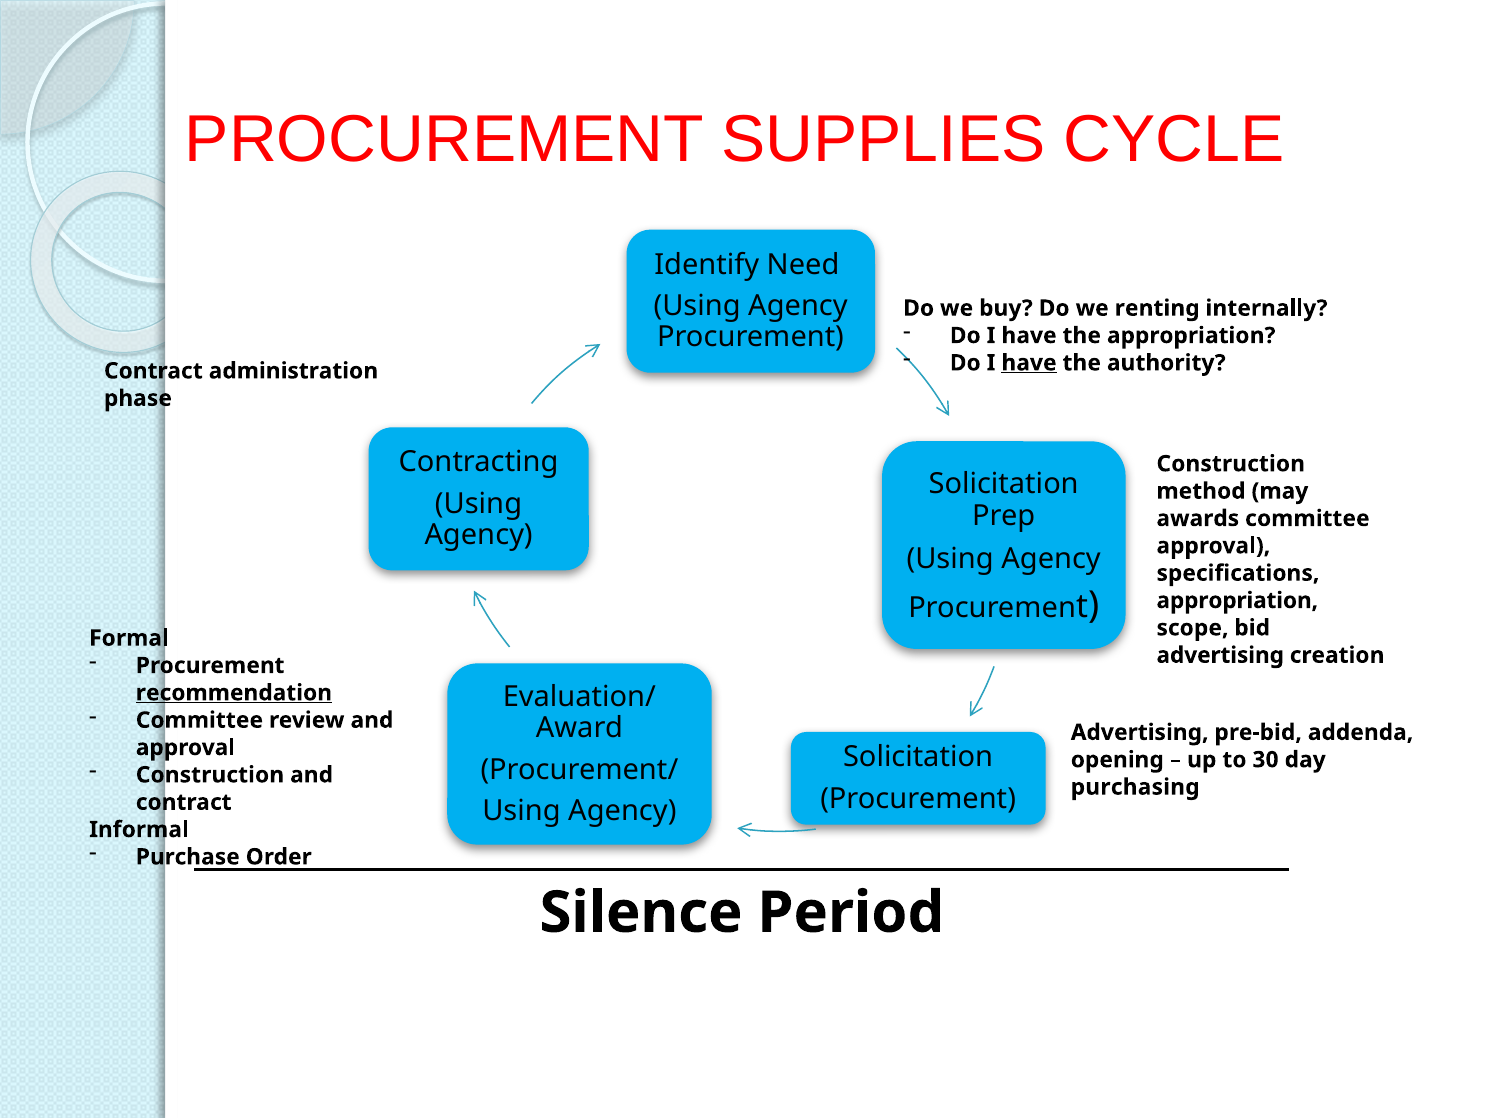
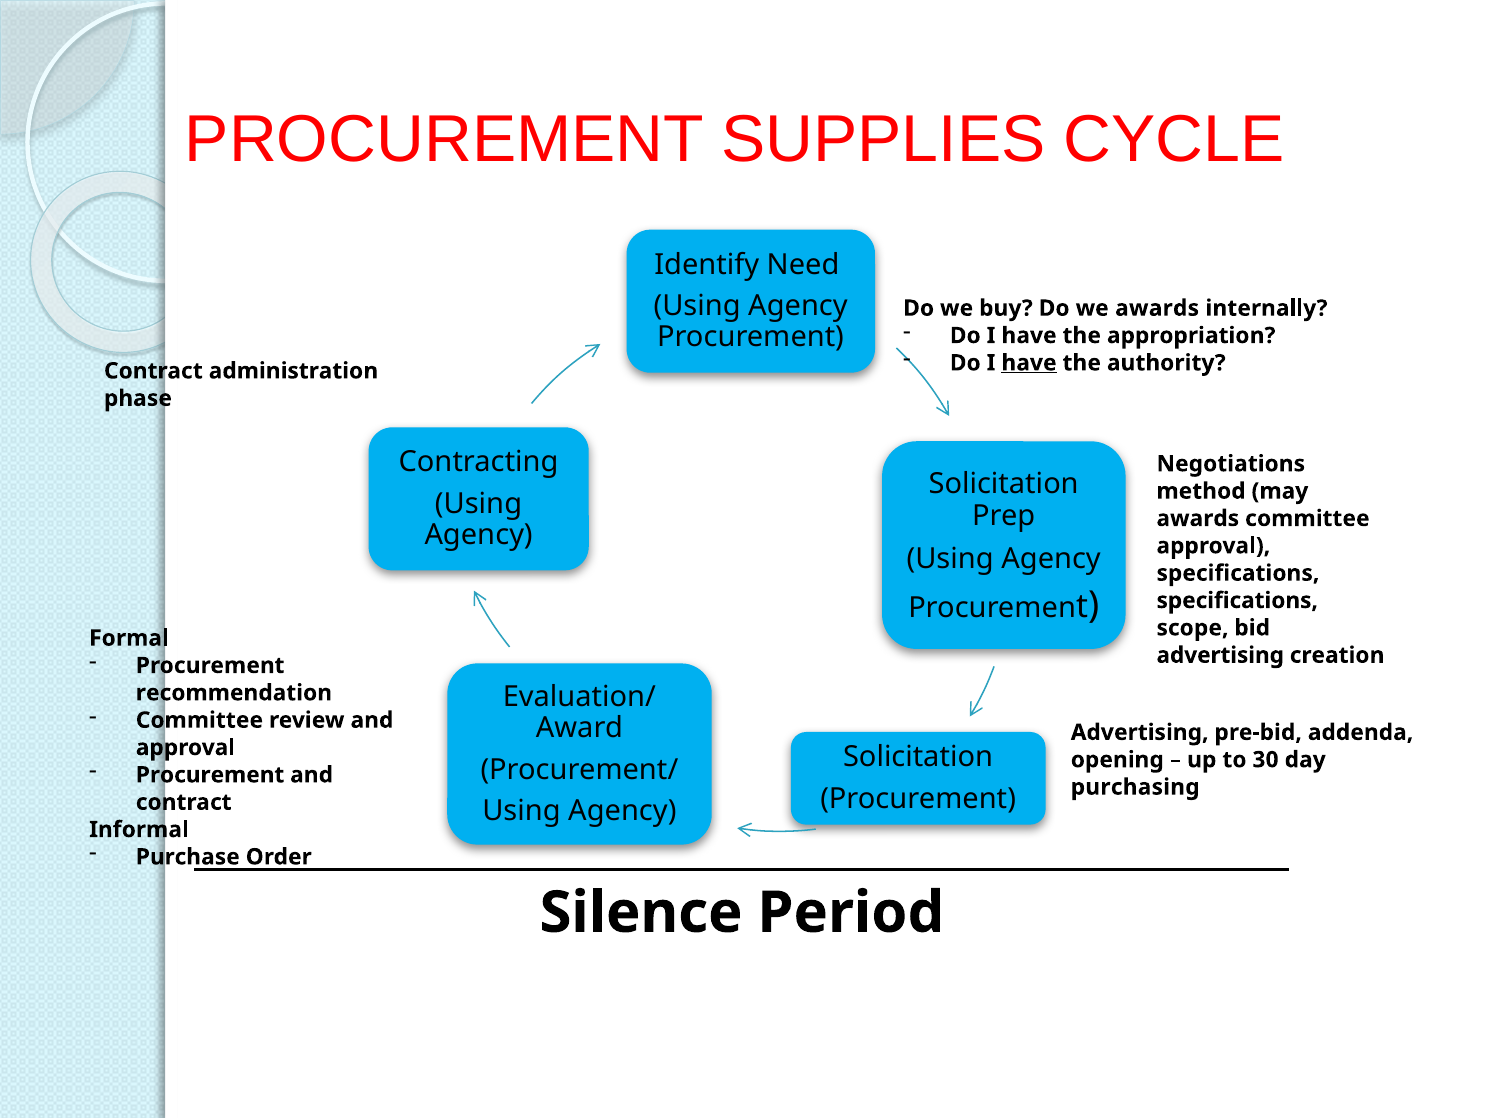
we renting: renting -> awards (1157, 308)
Construction: Construction -> Negotiations (1231, 464)
appropriation: appropriation -> specifications (1237, 601)
recommendation underline: present -> none (234, 693)
Construction: Construction -> Procurement (210, 775)
